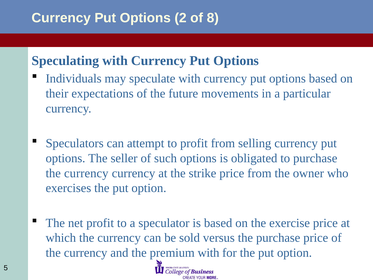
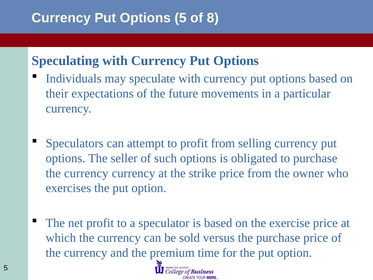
Options 2: 2 -> 5 (181, 18)
premium with: with -> time (209, 253)
